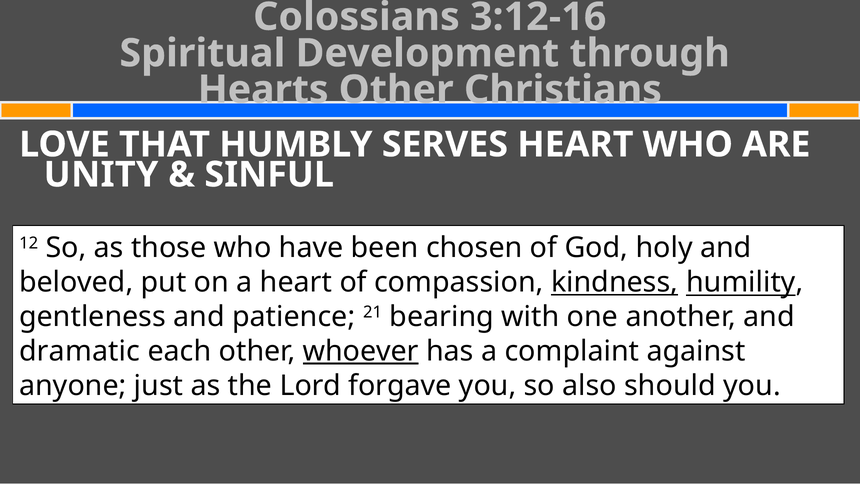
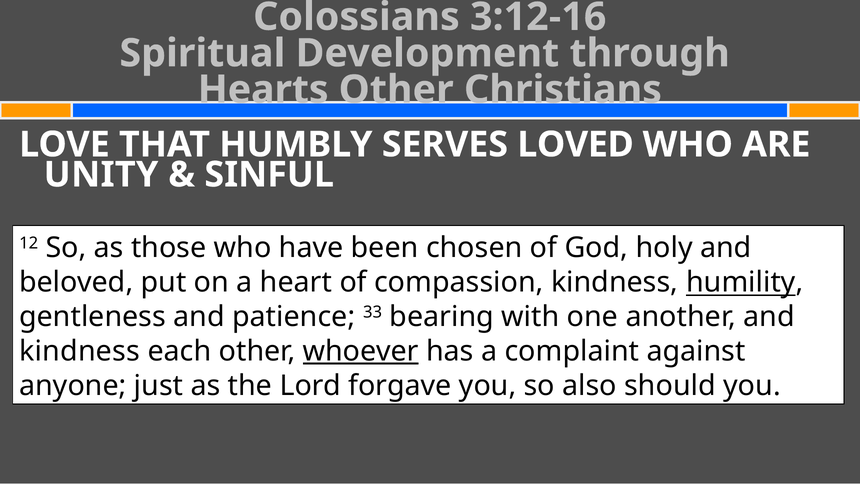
SERVES HEART: HEART -> LOVED (576, 144)
kindness underline: present -> none (615, 282)
21: 21 -> 33 (373, 312)
dramatic: dramatic -> kindness (80, 351)
